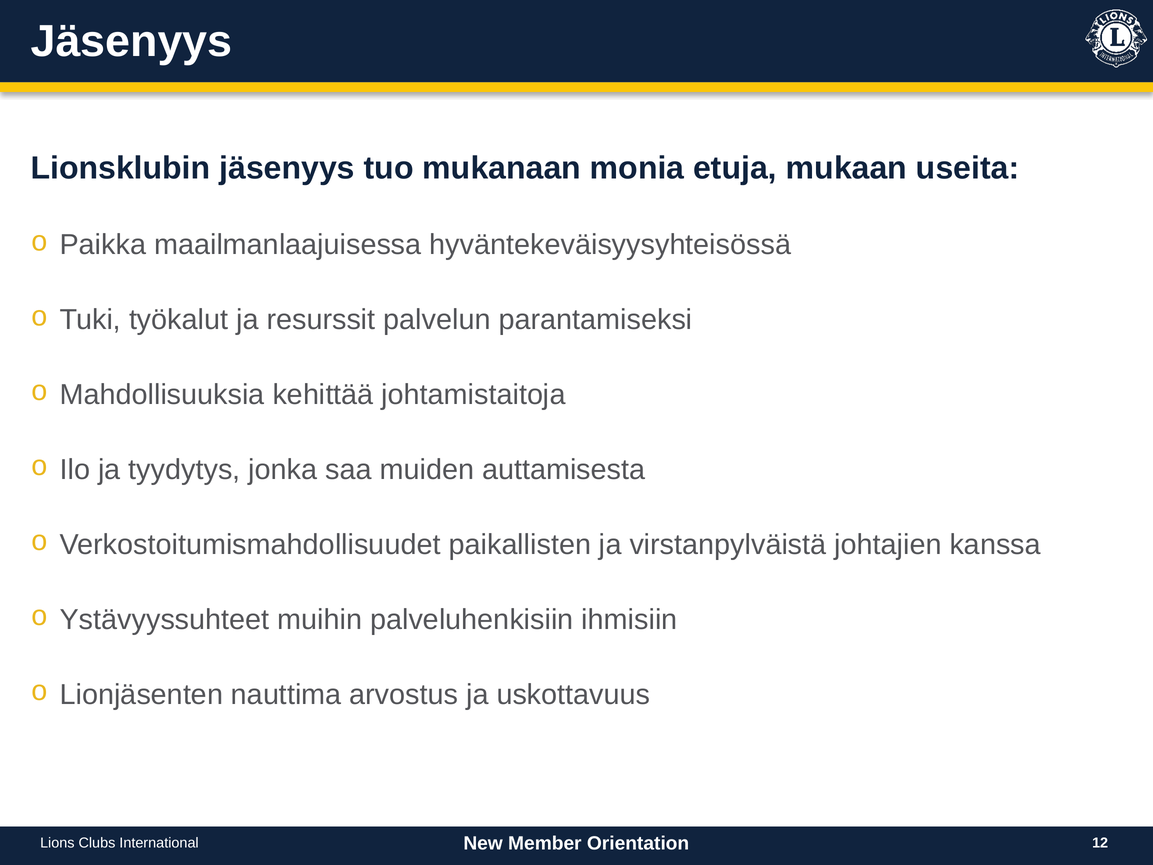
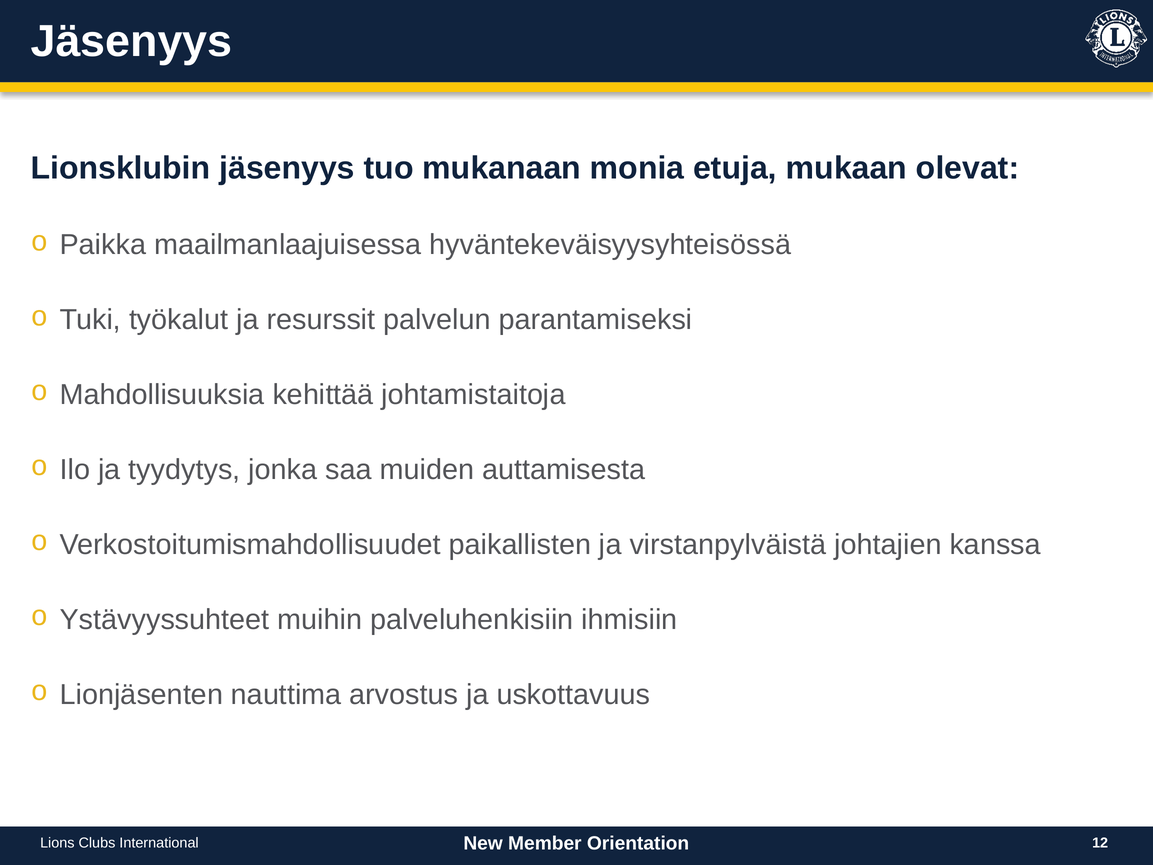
useita: useita -> olevat (968, 168)
